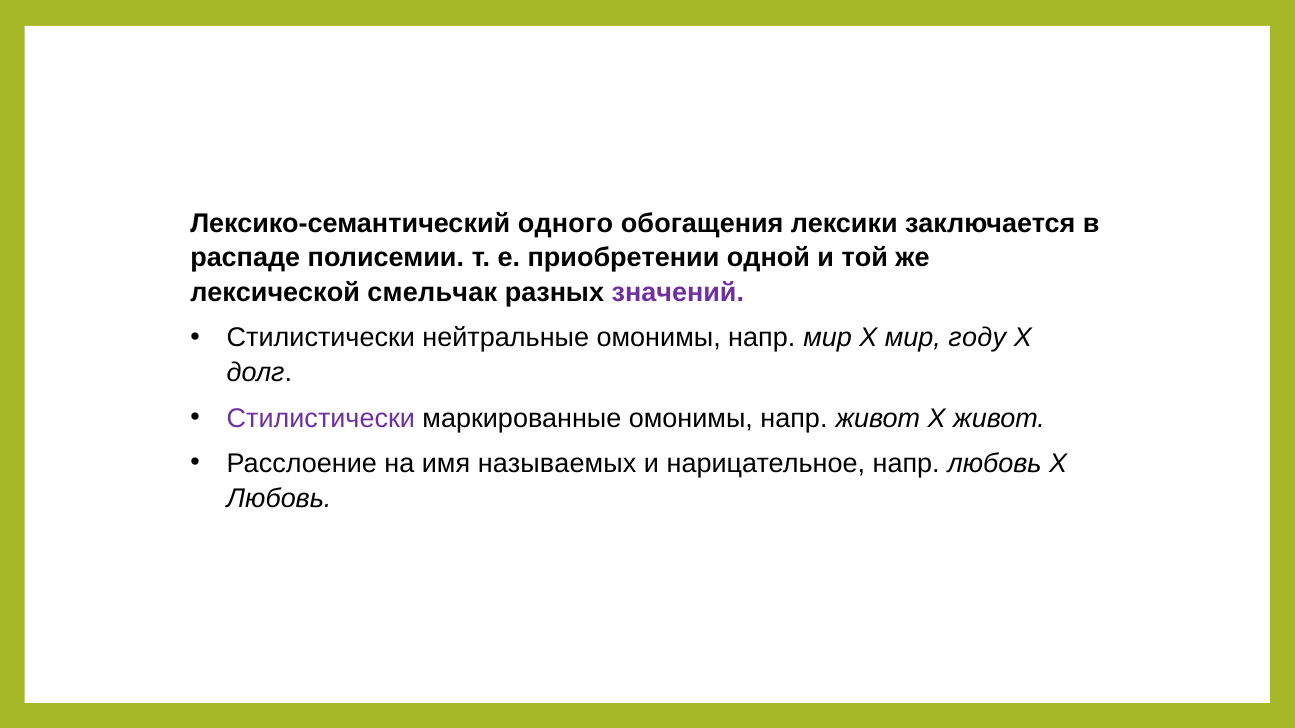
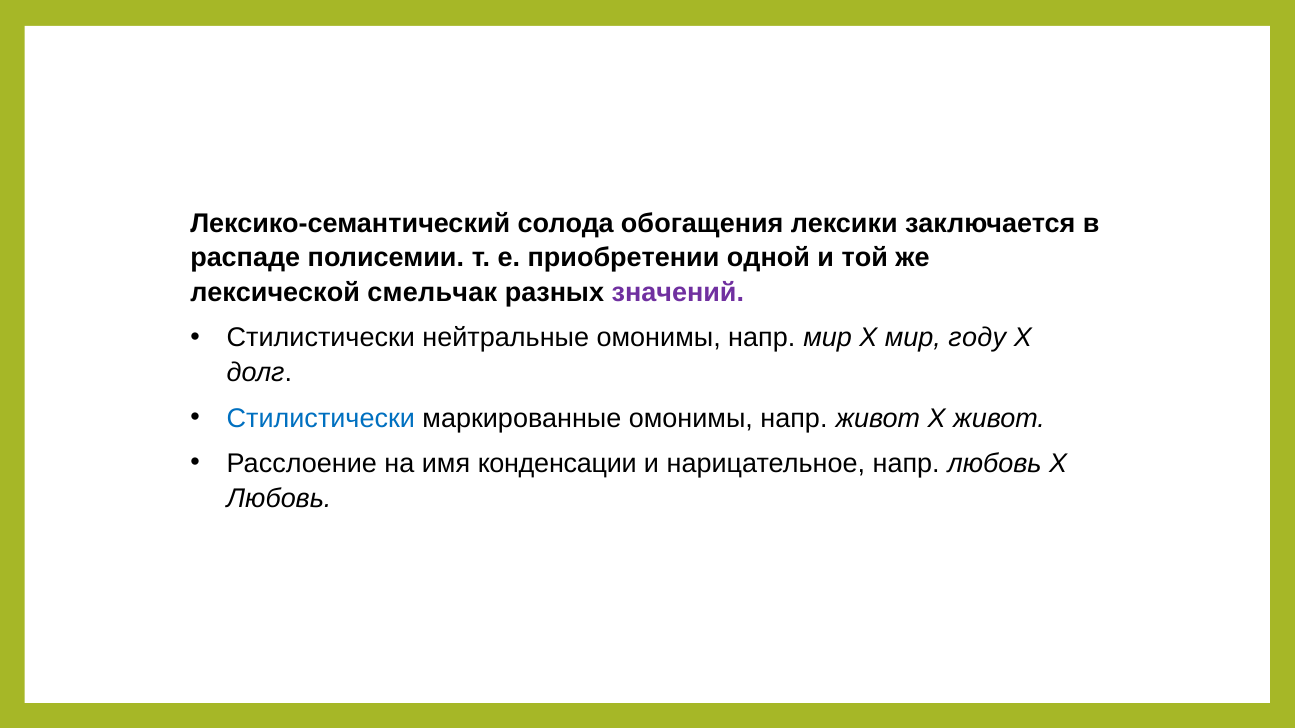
одного: одного -> солода (566, 224)
Стилистически colour: purple -> blue (321, 418)
называемых: называемых -> конденсации (557, 464)
